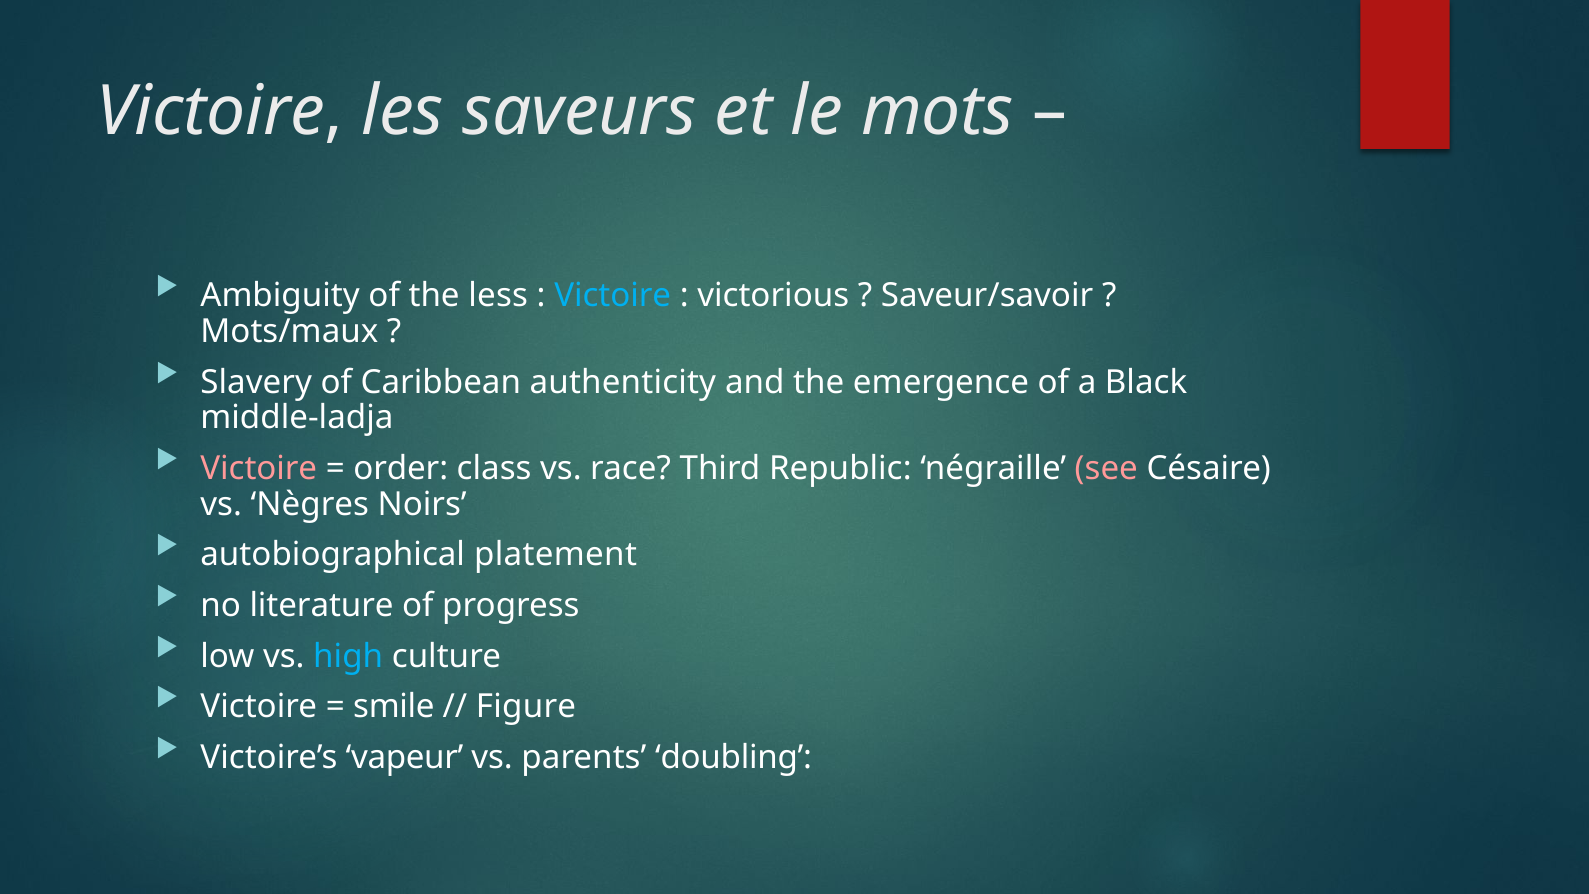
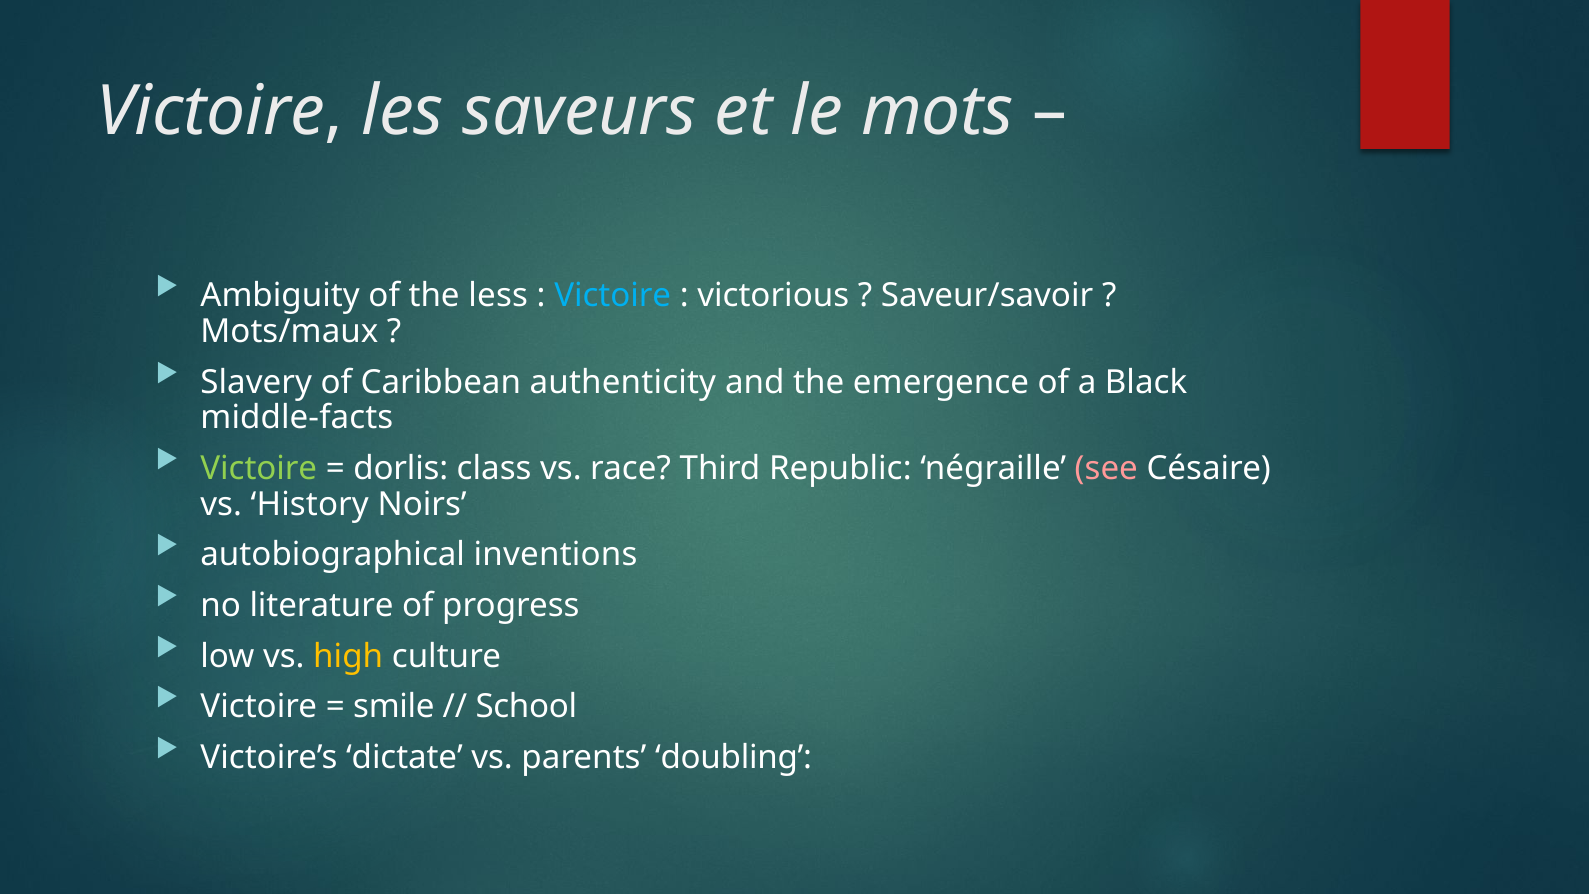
middle-ladja: middle-ladja -> middle-facts (297, 418)
Victoire colour: pink -> light green (259, 468)
order: order -> dorlis (401, 468)
Nègres: Nègres -> History (310, 504)
platement: platement -> inventions (556, 555)
high colour: light blue -> yellow (348, 656)
Figure: Figure -> School (526, 707)
vapeur: vapeur -> dictate (404, 757)
